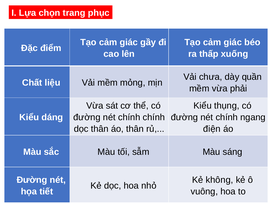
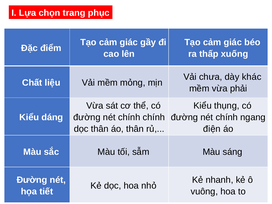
quần: quần -> khác (252, 77)
không: không -> nhanh (219, 180)
